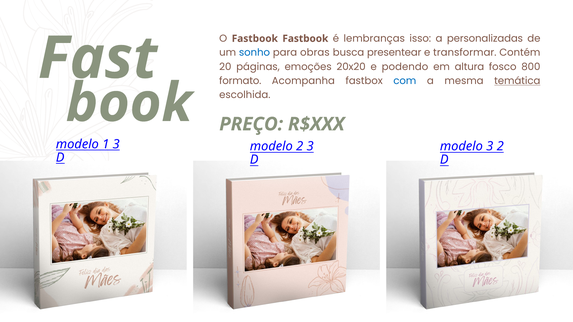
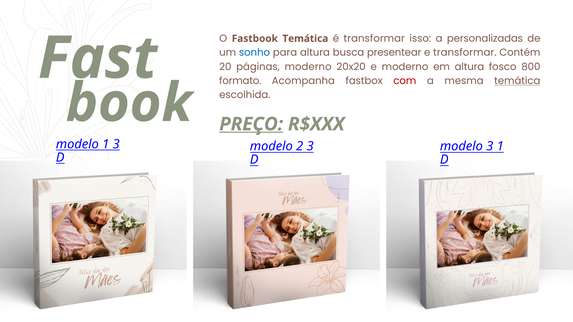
Fastbook Fastbook: Fastbook -> Temática (305, 39)
é lembranças: lembranças -> transformar (374, 39)
para obras: obras -> altura (315, 53)
páginas emoções: emoções -> moderno (308, 67)
e podendo: podendo -> moderno (405, 67)
com colour: blue -> red (405, 81)
PREÇO underline: none -> present (251, 124)
3 2: 2 -> 1 (500, 147)
